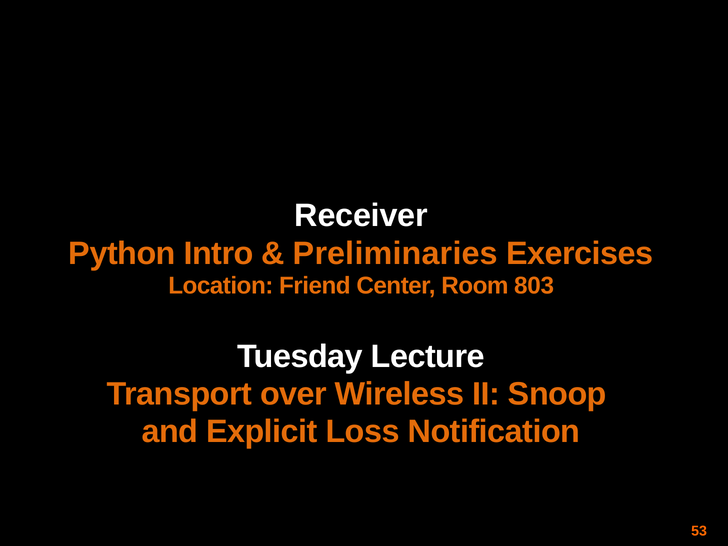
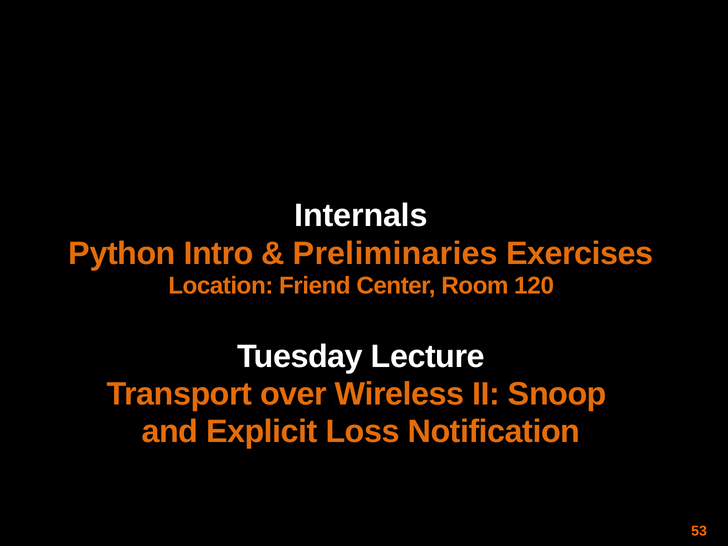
Receiver: Receiver -> Internals (361, 216)
803: 803 -> 120 (534, 286)
